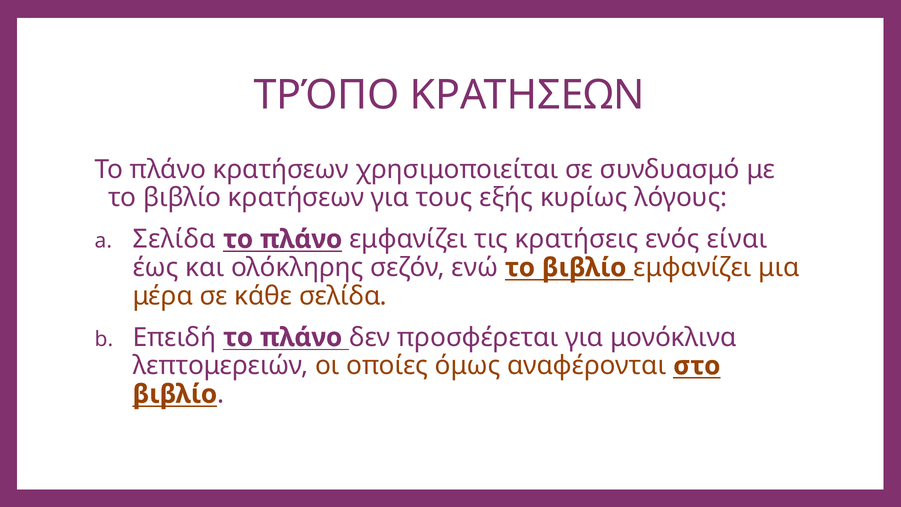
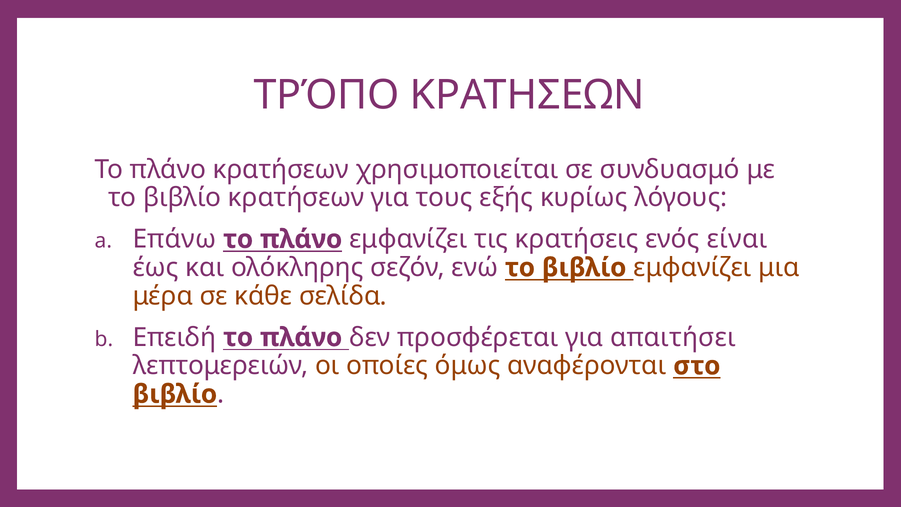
Σελίδα: Σελίδα -> Επάνω (174, 239)
μονόκλινα: μονόκλινα -> απαιτήσει (673, 337)
